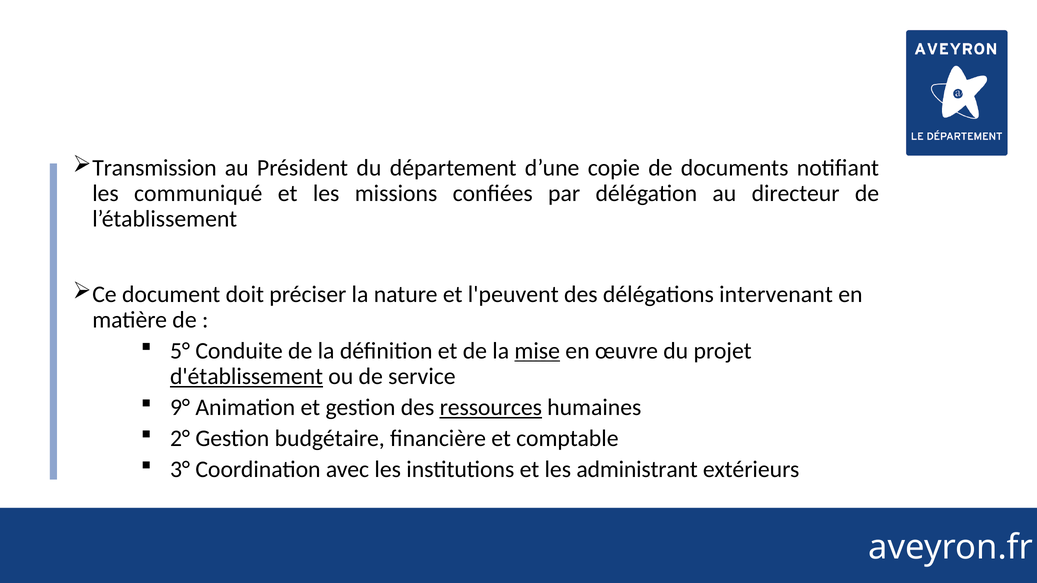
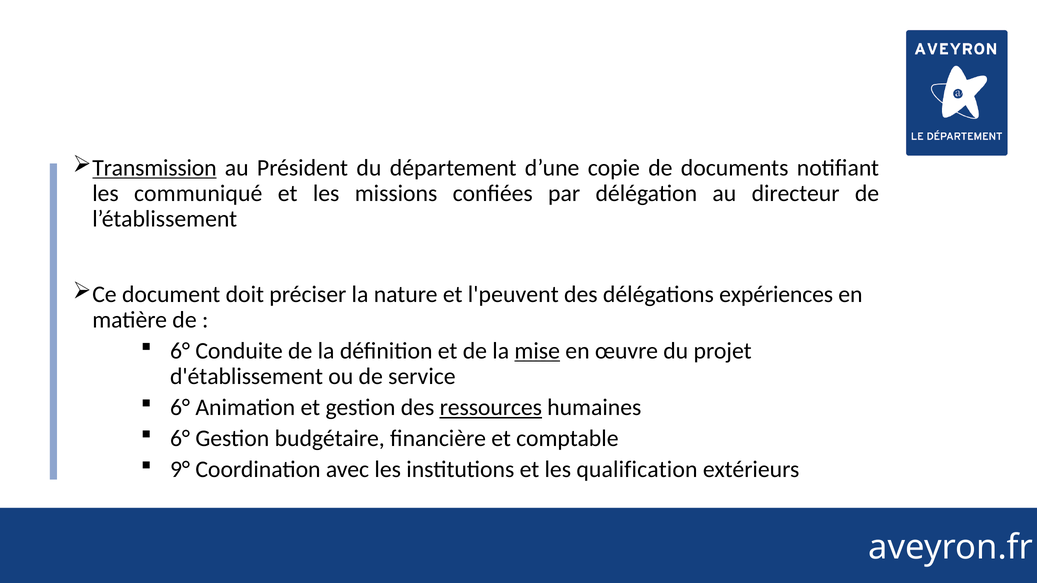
Transmission underline: none -> present (154, 168)
intervenant: intervenant -> expériences (776, 294)
5°: 5° -> 6° (180, 351)
d'établissement underline: present -> none (247, 377)
9°: 9° -> 6° (180, 408)
2°: 2° -> 6° (180, 439)
3°: 3° -> 9° (180, 470)
administrant: administrant -> qualification (637, 470)
